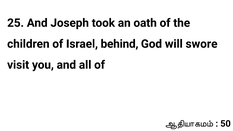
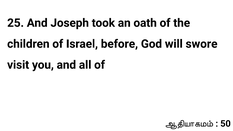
behind: behind -> before (119, 44)
